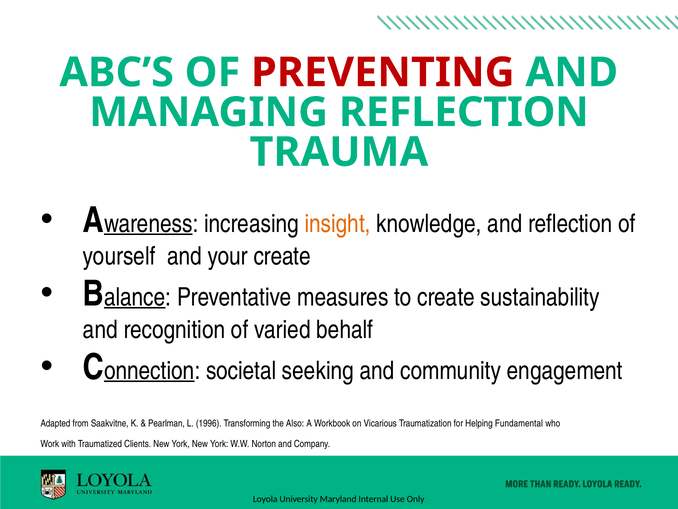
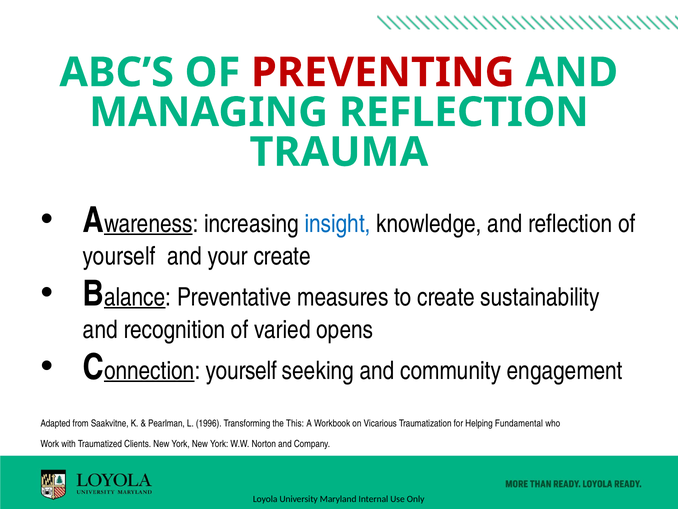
insight colour: orange -> blue (338, 224)
behalf: behalf -> opens (345, 330)
societal: societal -> yourself (241, 371)
Also: Also -> This (295, 423)
